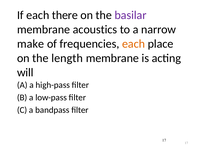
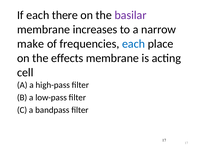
acoustics: acoustics -> increases (95, 29)
each colour: orange -> blue (134, 44)
length: length -> effects (67, 58)
will: will -> cell (25, 72)
